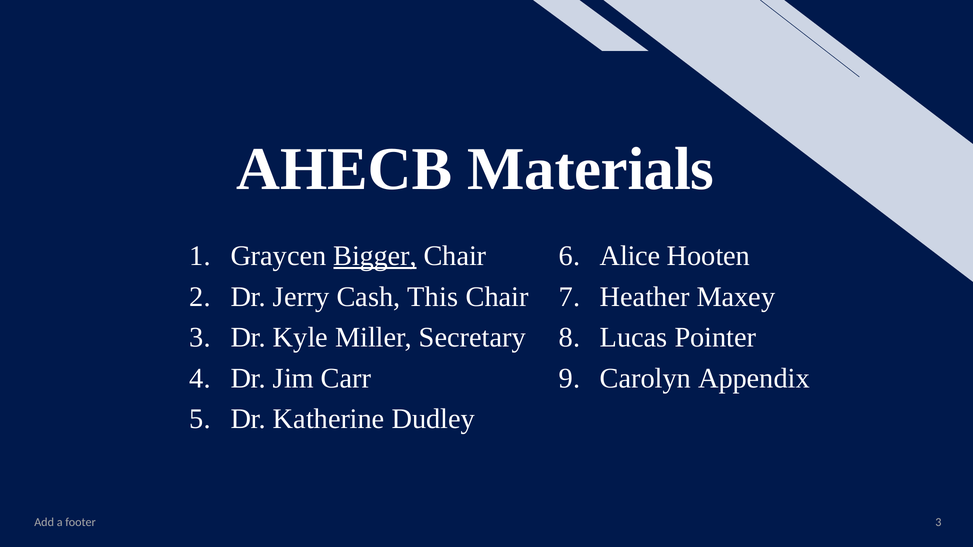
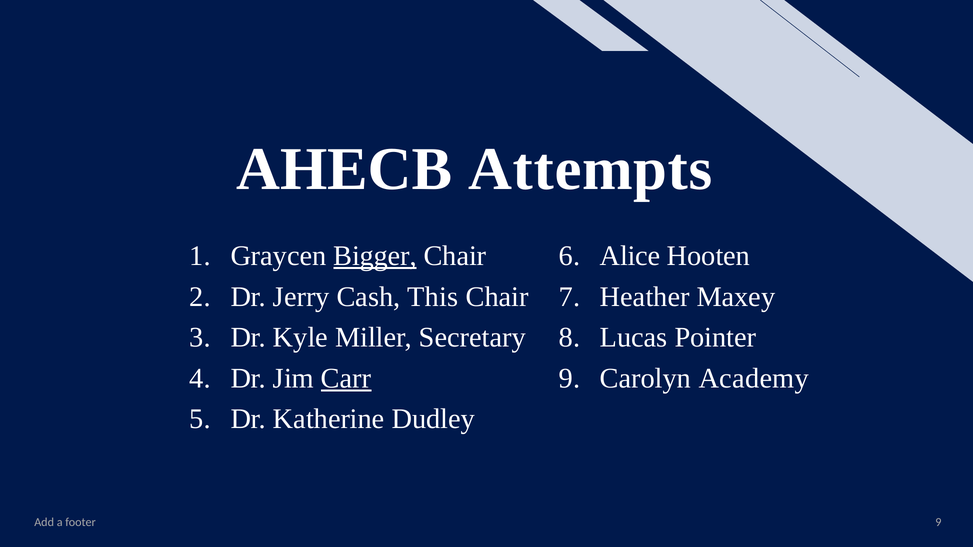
Materials: Materials -> Attempts (590, 169)
Carr underline: none -> present (346, 378)
Appendix: Appendix -> Academy (754, 378)
footer 3: 3 -> 9 (938, 523)
